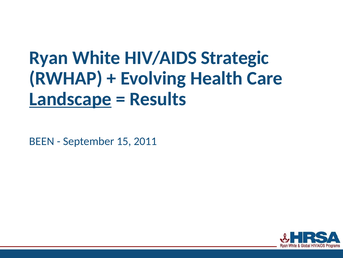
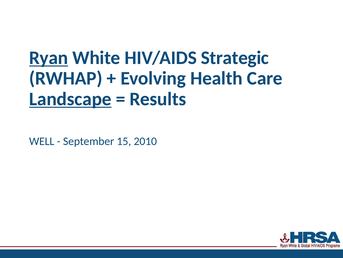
Ryan underline: none -> present (49, 58)
BEEN: BEEN -> WELL (42, 141)
2011: 2011 -> 2010 (145, 141)
